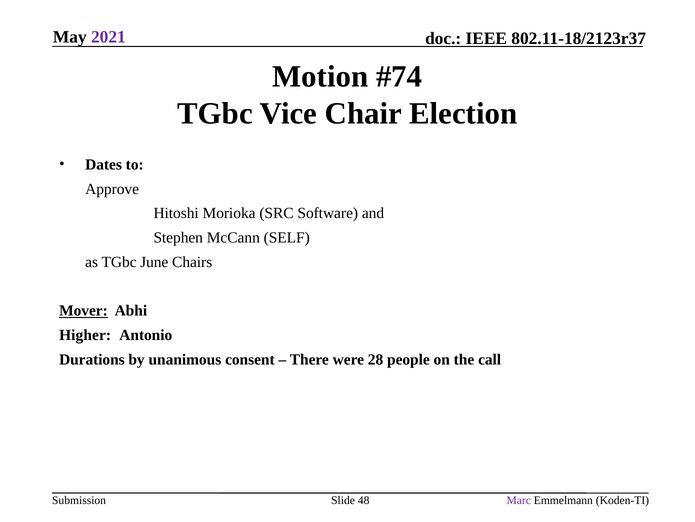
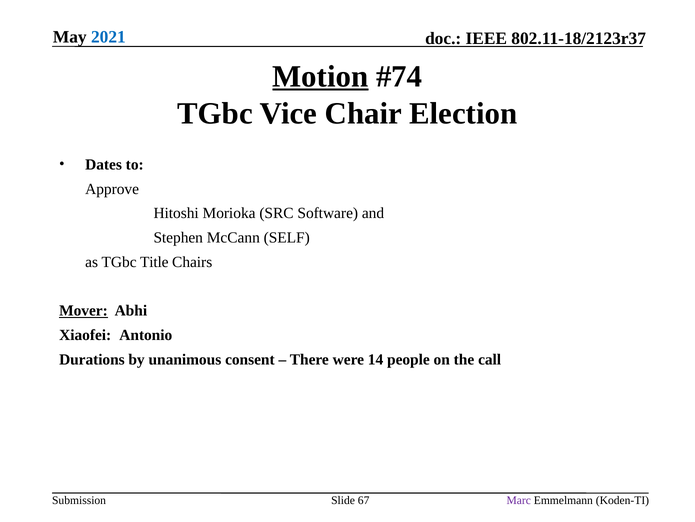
2021 colour: purple -> blue (108, 37)
Motion underline: none -> present (320, 76)
June: June -> Title (154, 262)
Higher: Higher -> Xiaofei (85, 335)
28: 28 -> 14 (376, 359)
48: 48 -> 67 (364, 500)
